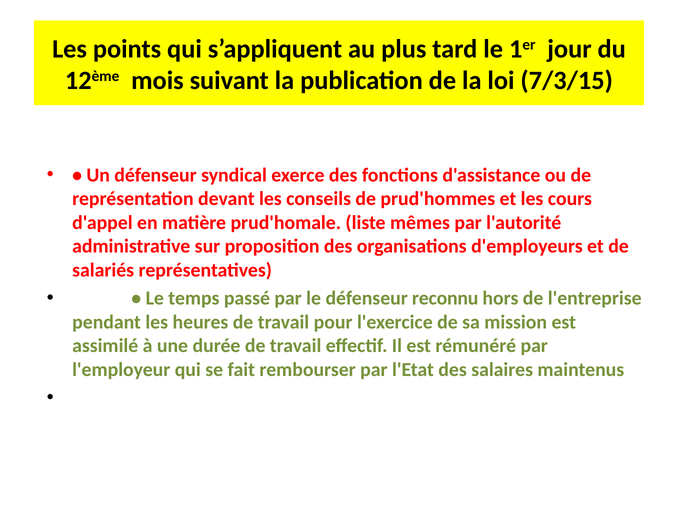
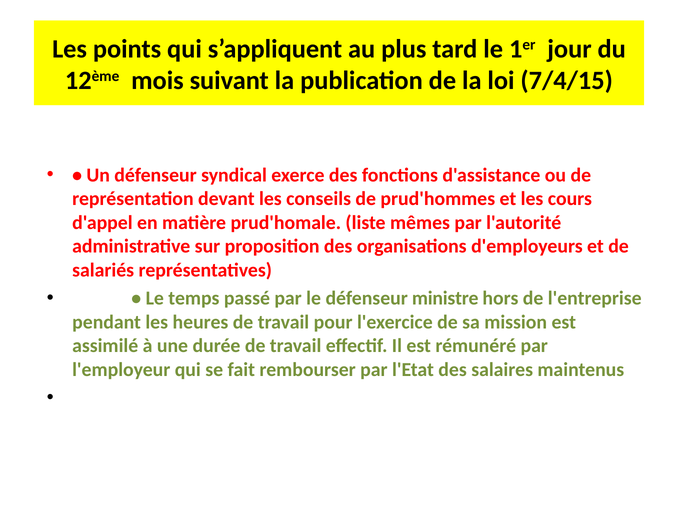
7/3/15: 7/3/15 -> 7/4/15 (567, 80)
reconnu: reconnu -> ministre (445, 298)
